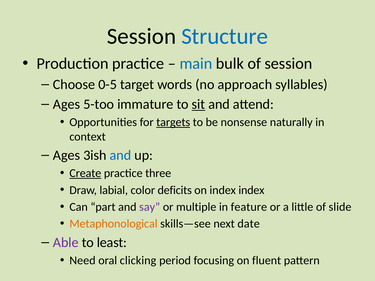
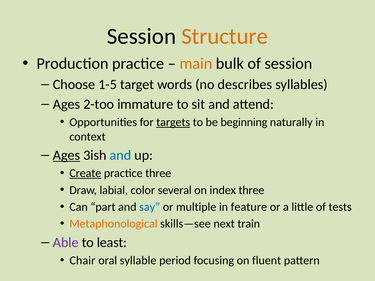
Structure colour: blue -> orange (225, 36)
main colour: blue -> orange (196, 64)
0-5: 0-5 -> 1-5 (108, 85)
approach: approach -> describes (245, 85)
5-too: 5-too -> 2-too (99, 104)
sit underline: present -> none (198, 104)
nonsense: nonsense -> beginning (244, 122)
Ages underline: none -> present (67, 155)
deficits: deficits -> several (175, 190)
index index: index -> three (251, 190)
say colour: purple -> blue (150, 207)
slide: slide -> tests (340, 207)
date: date -> train (249, 224)
Need: Need -> Chair (82, 261)
clicking: clicking -> syllable (138, 261)
